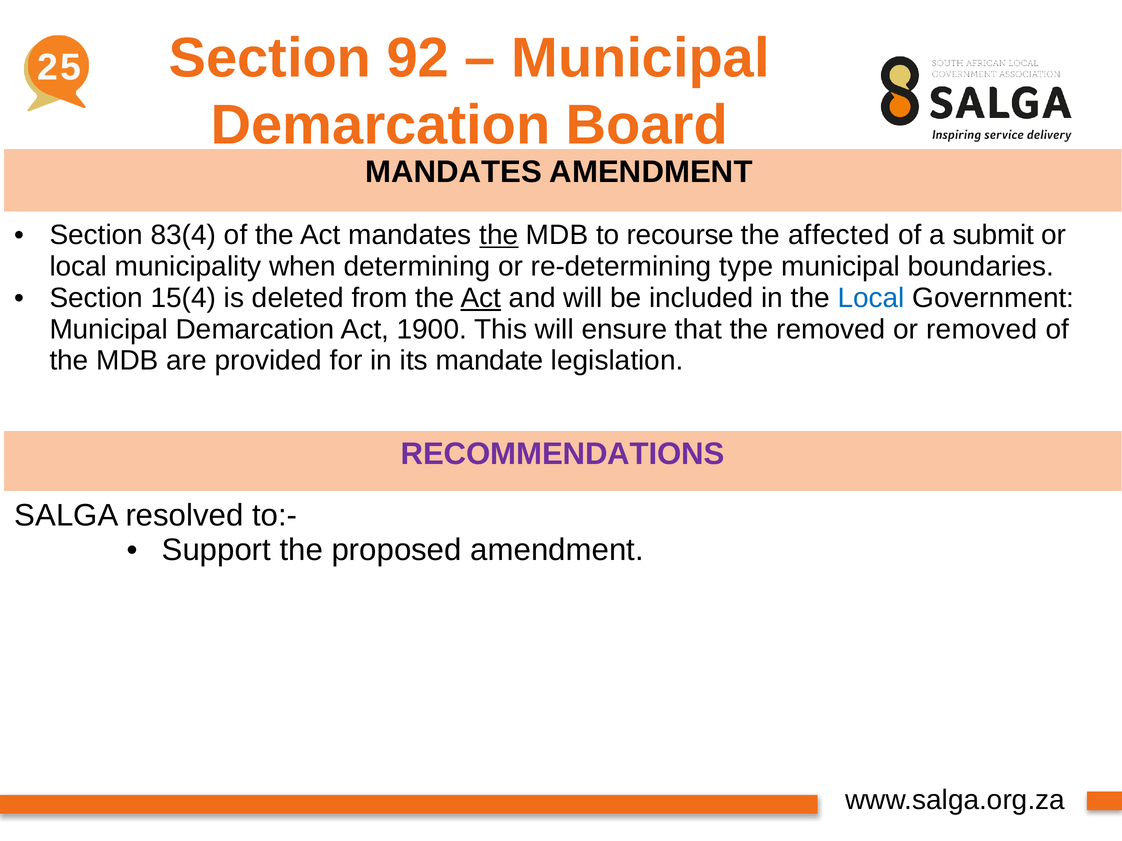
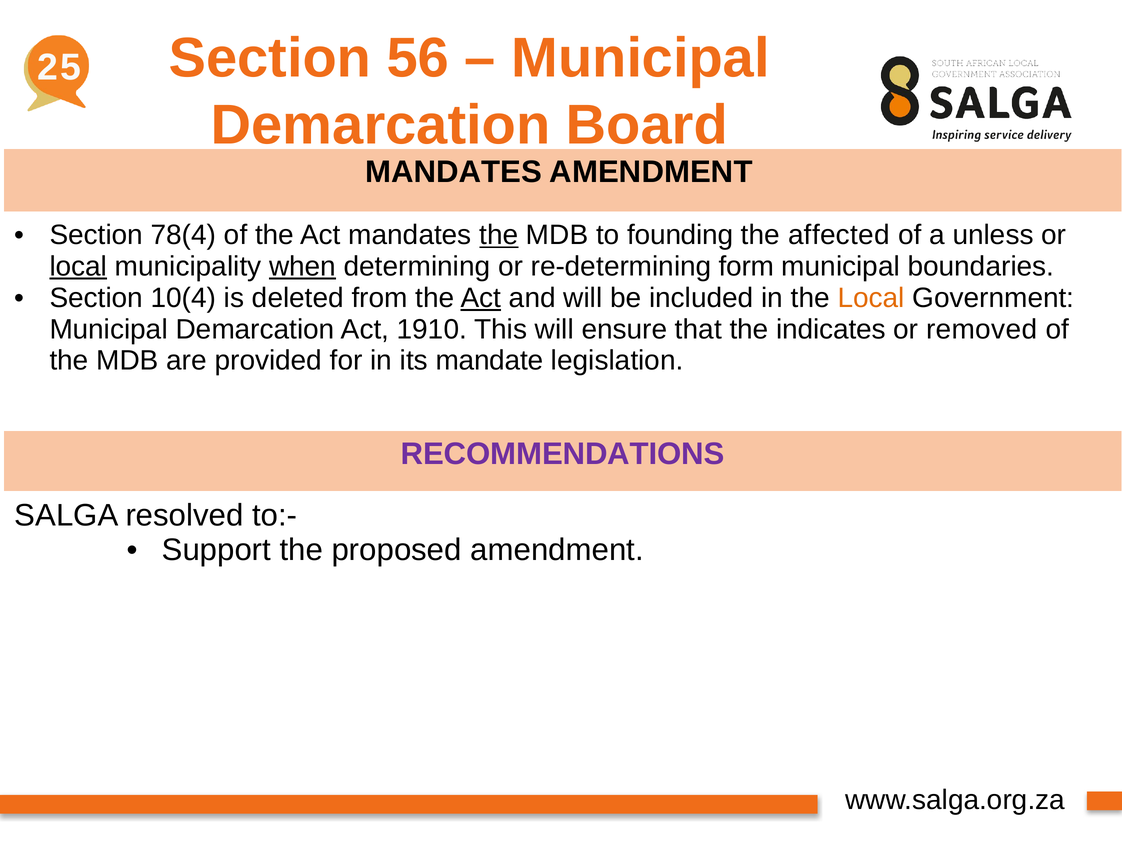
92: 92 -> 56 (418, 58)
83(4: 83(4 -> 78(4 (183, 235)
recourse: recourse -> founding (680, 235)
submit: submit -> unless (993, 235)
local underline: none -> present (78, 267)
when underline: none -> present (303, 267)
type: type -> form (747, 267)
15(4: 15(4 -> 10(4 (183, 298)
Local colour: blue -> orange (871, 298)
1900: 1900 -> 1910 (432, 330)
the removed: removed -> indicates (831, 330)
